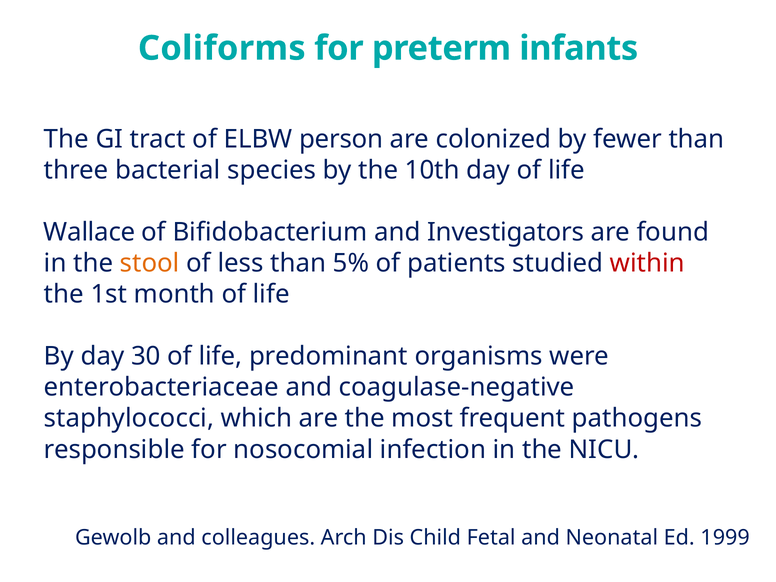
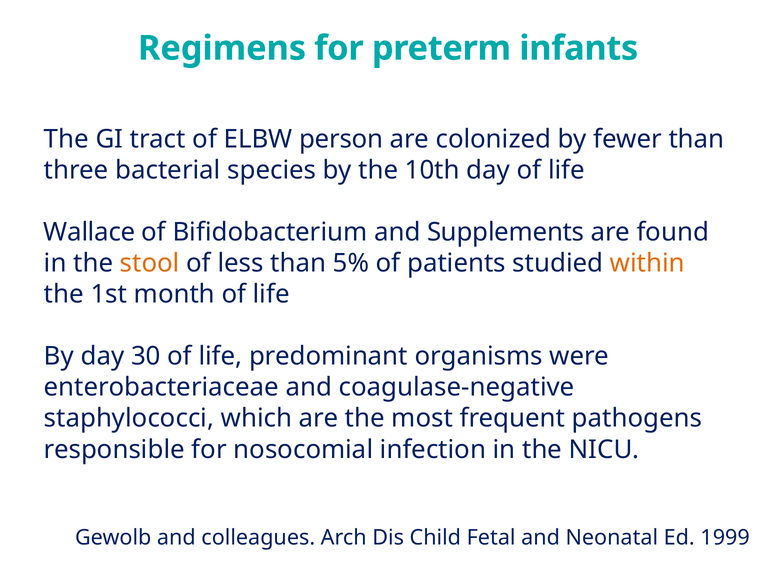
Coliforms: Coliforms -> Regimens (222, 48)
Investigators: Investigators -> Supplements (506, 232)
within colour: red -> orange (647, 263)
